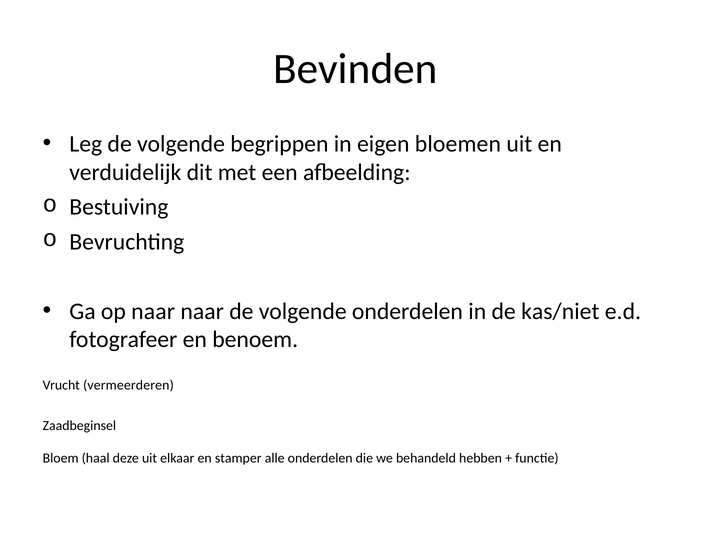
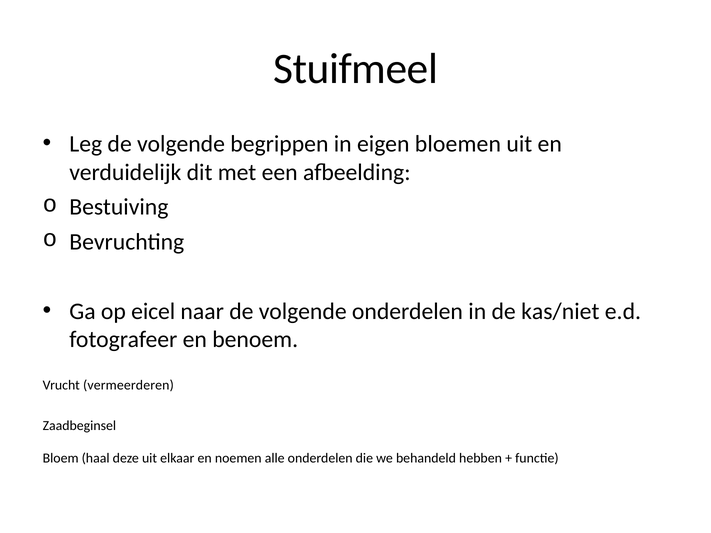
Bevinden: Bevinden -> Stuifmeel (356, 69)
op naar: naar -> eicel (153, 311)
stamper: stamper -> noemen (238, 458)
